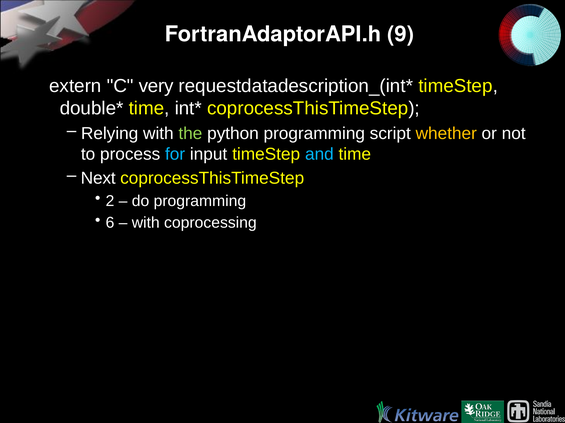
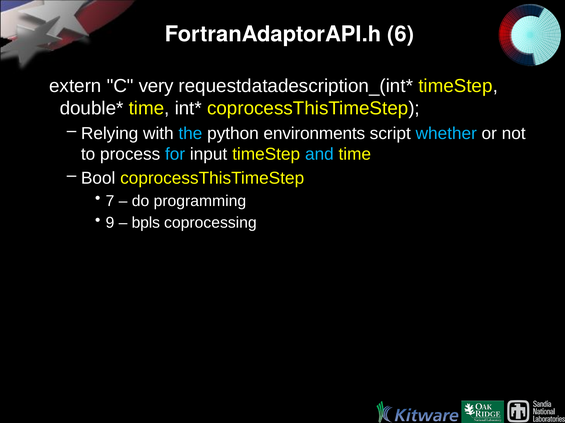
9: 9 -> 6 (401, 34)
the colour: light green -> light blue (190, 134)
python programming: programming -> environments (314, 134)
whether colour: yellow -> light blue (446, 134)
Next: Next -> Bool (98, 178)
2: 2 -> 7 (110, 201)
6: 6 -> 9 (110, 223)
with: with -> bpls (146, 223)
